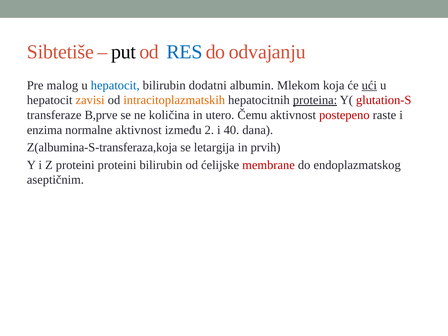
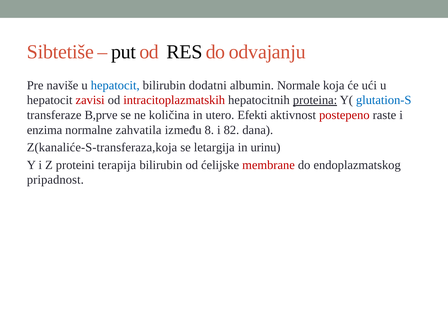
RES colour: blue -> black (185, 52)
malog: malog -> naviše (62, 85)
Mlekom: Mlekom -> Normale (298, 85)
ući underline: present -> none (369, 85)
zavisi colour: orange -> red (90, 100)
intracitoplazmatskih colour: orange -> red (174, 100)
glutation-S colour: red -> blue (384, 100)
Čemu: Čemu -> Efekti (252, 115)
normalne aktivnost: aktivnost -> zahvatila (139, 130)
2: 2 -> 8 (209, 130)
40: 40 -> 82 (231, 130)
Z(albumina-S-transferaza,koja: Z(albumina-S-transferaza,koja -> Z(kanaliće-S-transferaza,koja (102, 147)
prvih: prvih -> urinu (266, 147)
proteini proteini: proteini -> terapija (117, 165)
aseptičnim: aseptičnim -> pripadnost (55, 180)
